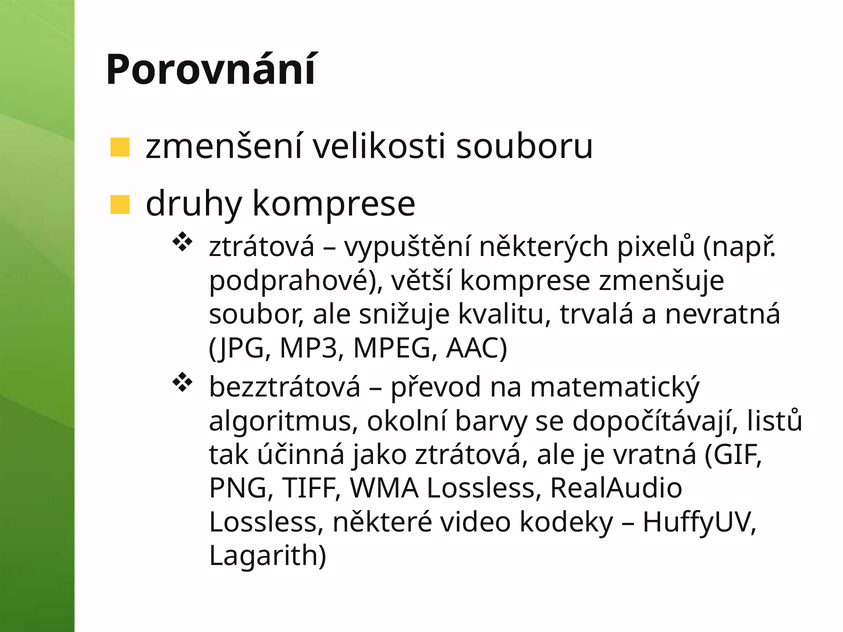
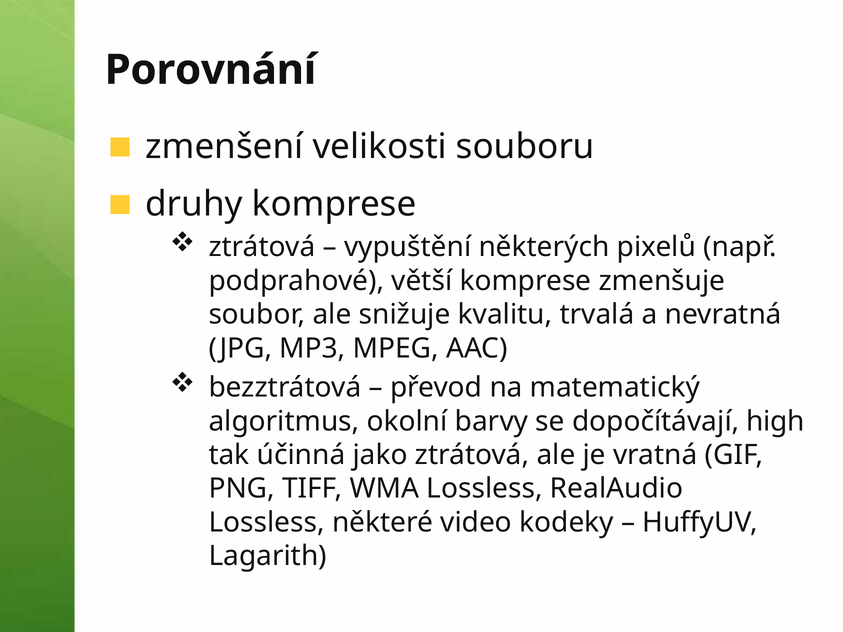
listů: listů -> high (776, 421)
